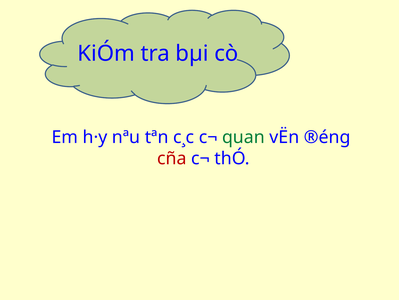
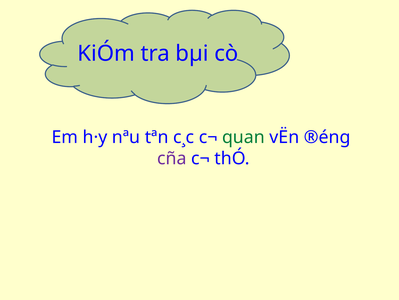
cña colour: red -> purple (172, 158)
